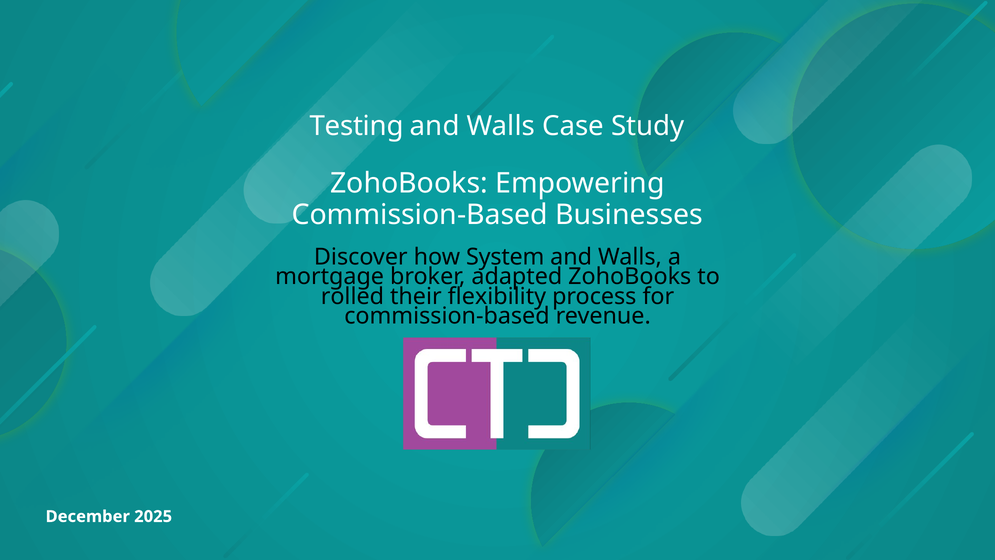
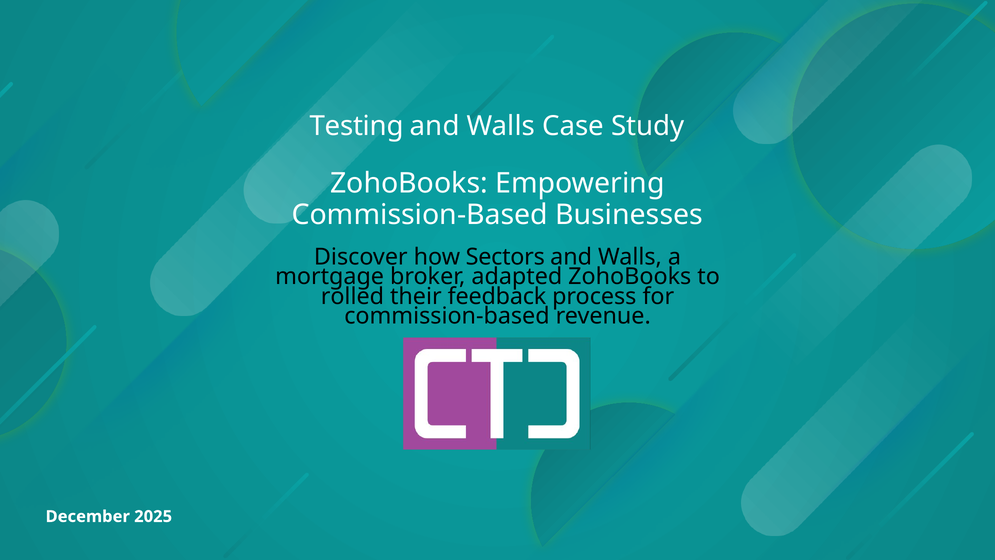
System: System -> Sectors (505, 257)
flexibility: flexibility -> feedback (497, 296)
